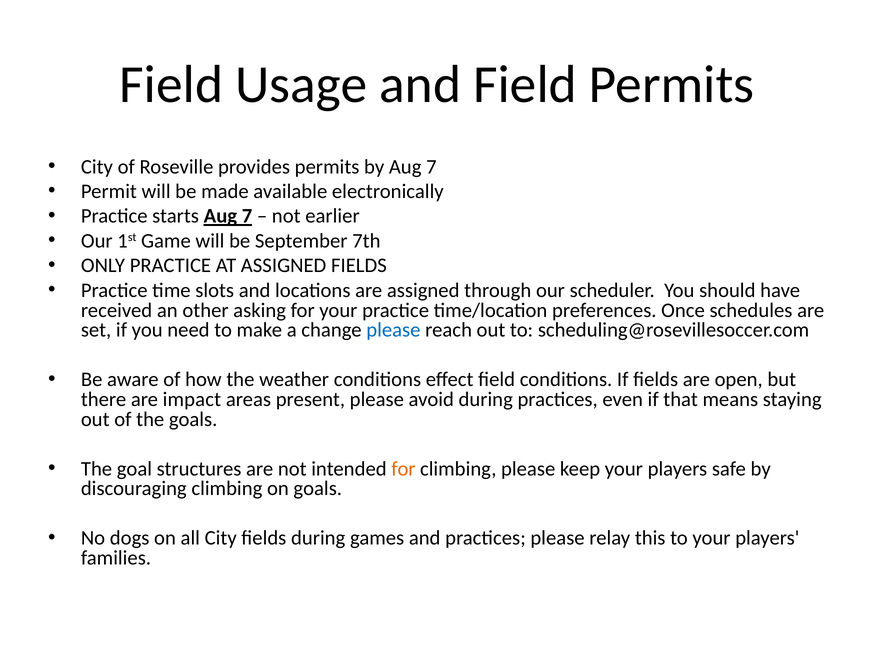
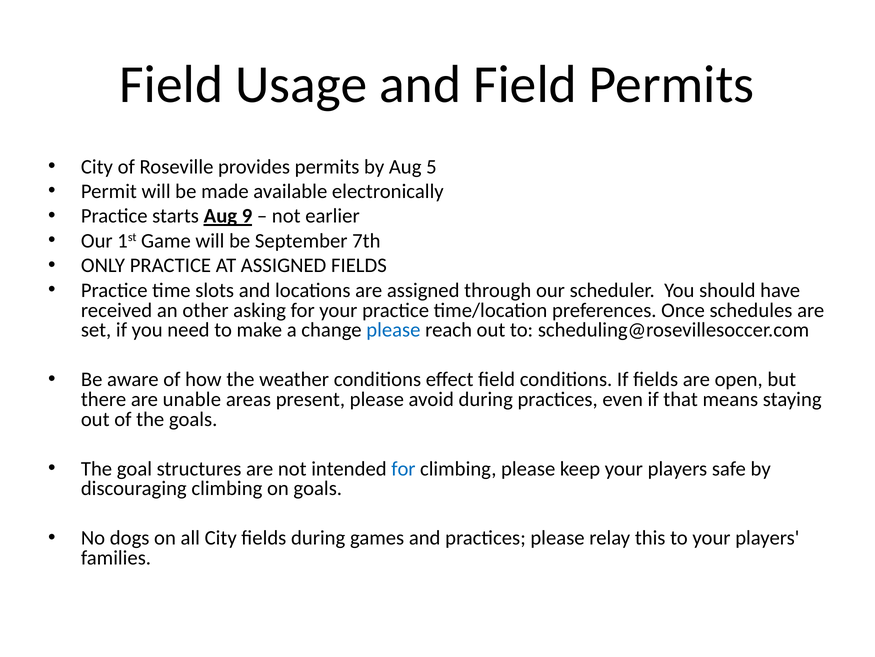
by Aug 7: 7 -> 5 (431, 166)
starts Aug 7: 7 -> 9 (247, 216)
impact: impact -> unable (192, 399)
for colour: orange -> blue (403, 468)
